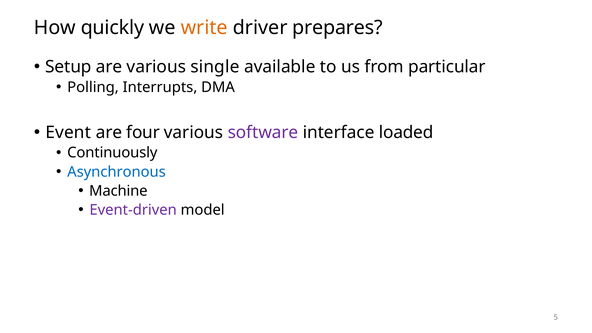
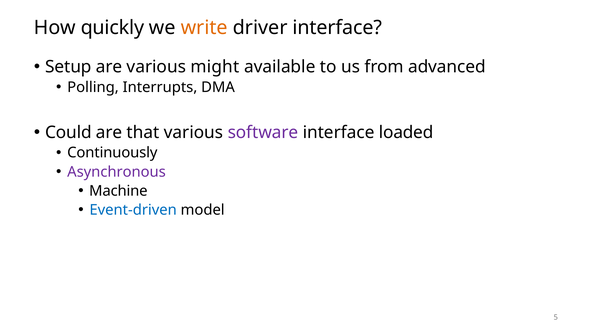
driver prepares: prepares -> interface (337, 28)
single: single -> might (215, 67)
particular: particular -> advanced (447, 67)
Event: Event -> Could (68, 132)
four: four -> that (143, 132)
Asynchronous colour: blue -> purple (117, 172)
Event-driven colour: purple -> blue (133, 210)
